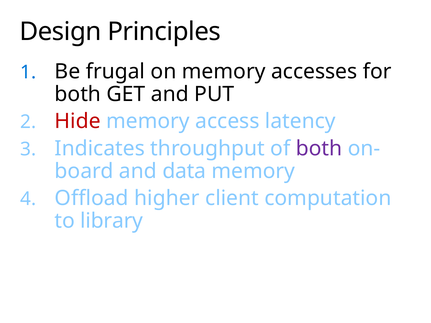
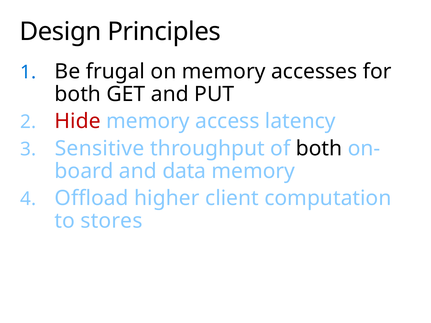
Indicates: Indicates -> Sensitive (100, 148)
both colour: purple -> black (319, 148)
library: library -> stores (111, 221)
